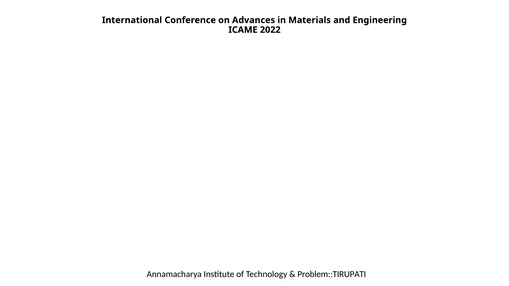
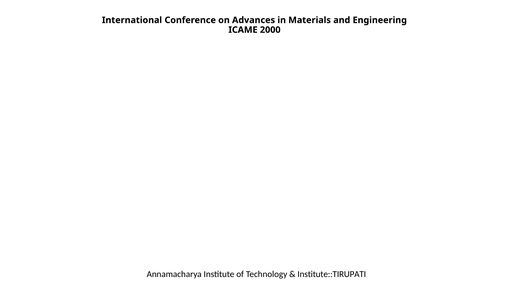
2022: 2022 -> 2000 (270, 30)
Problem::TIRUPATI: Problem::TIRUPATI -> Institute::TIRUPATI (332, 274)
